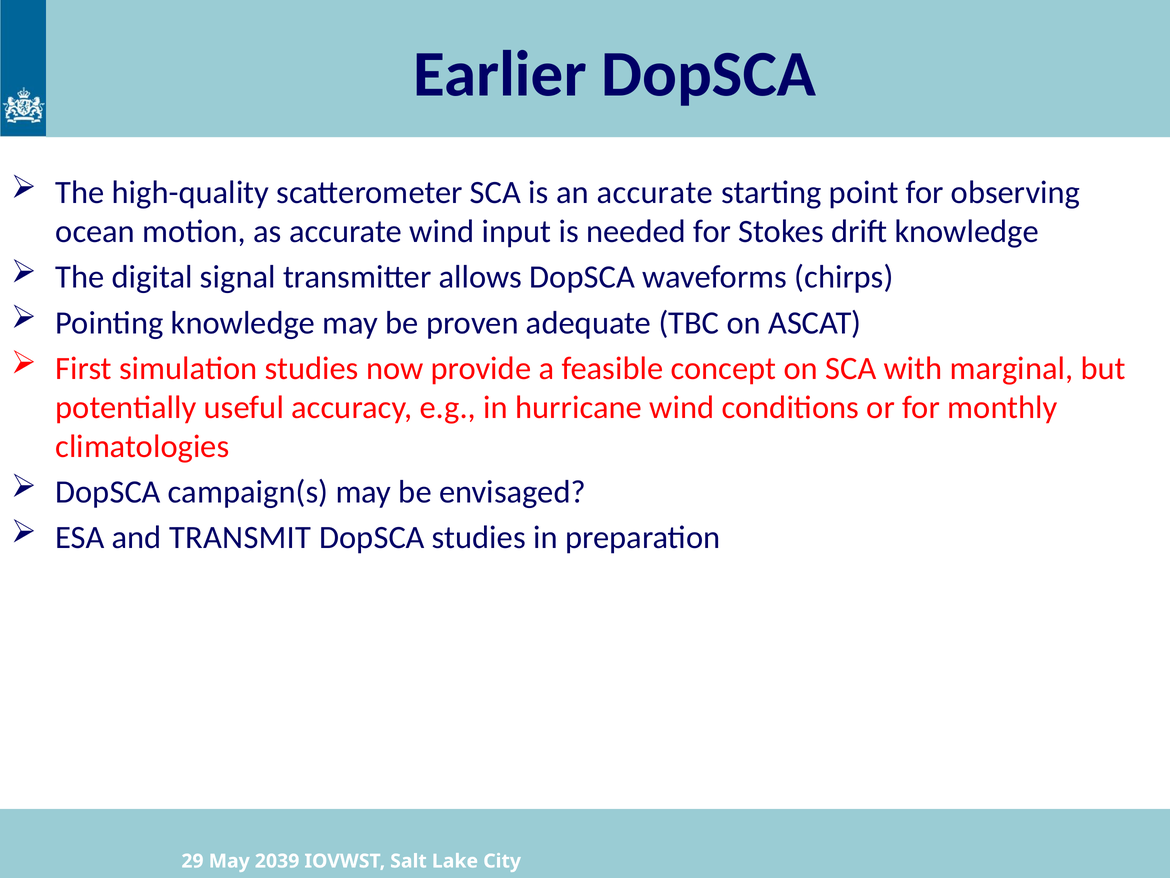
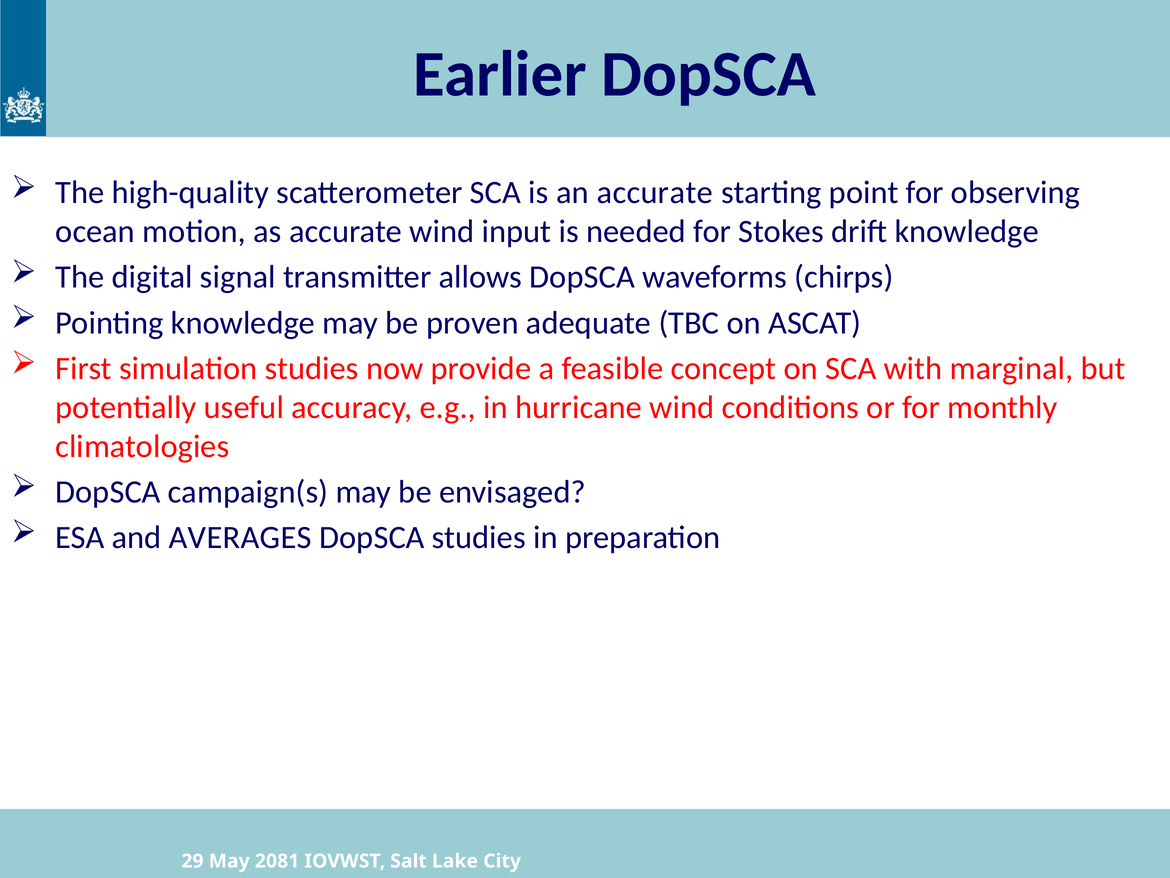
TRANSMIT: TRANSMIT -> AVERAGES (240, 537)
2039: 2039 -> 2081 (277, 861)
